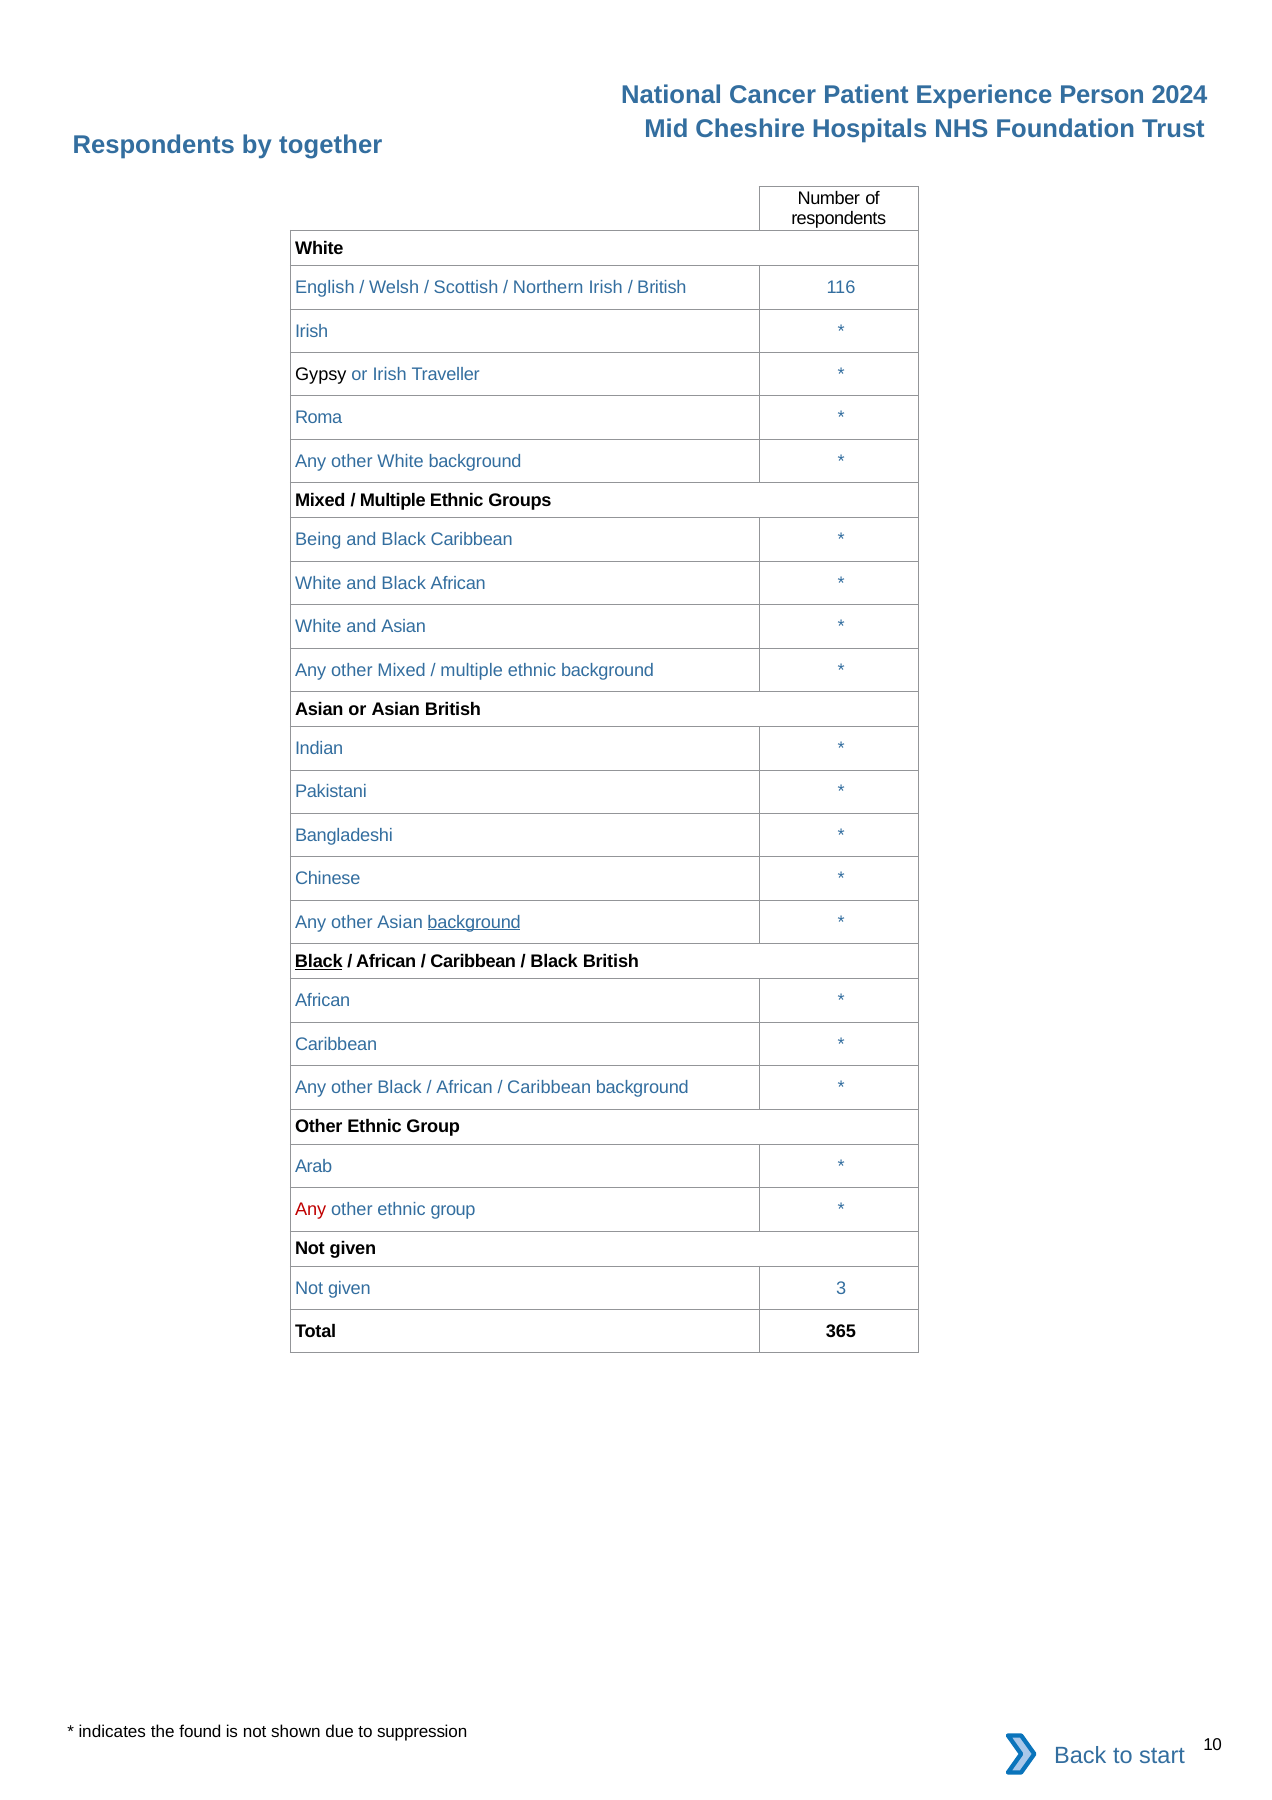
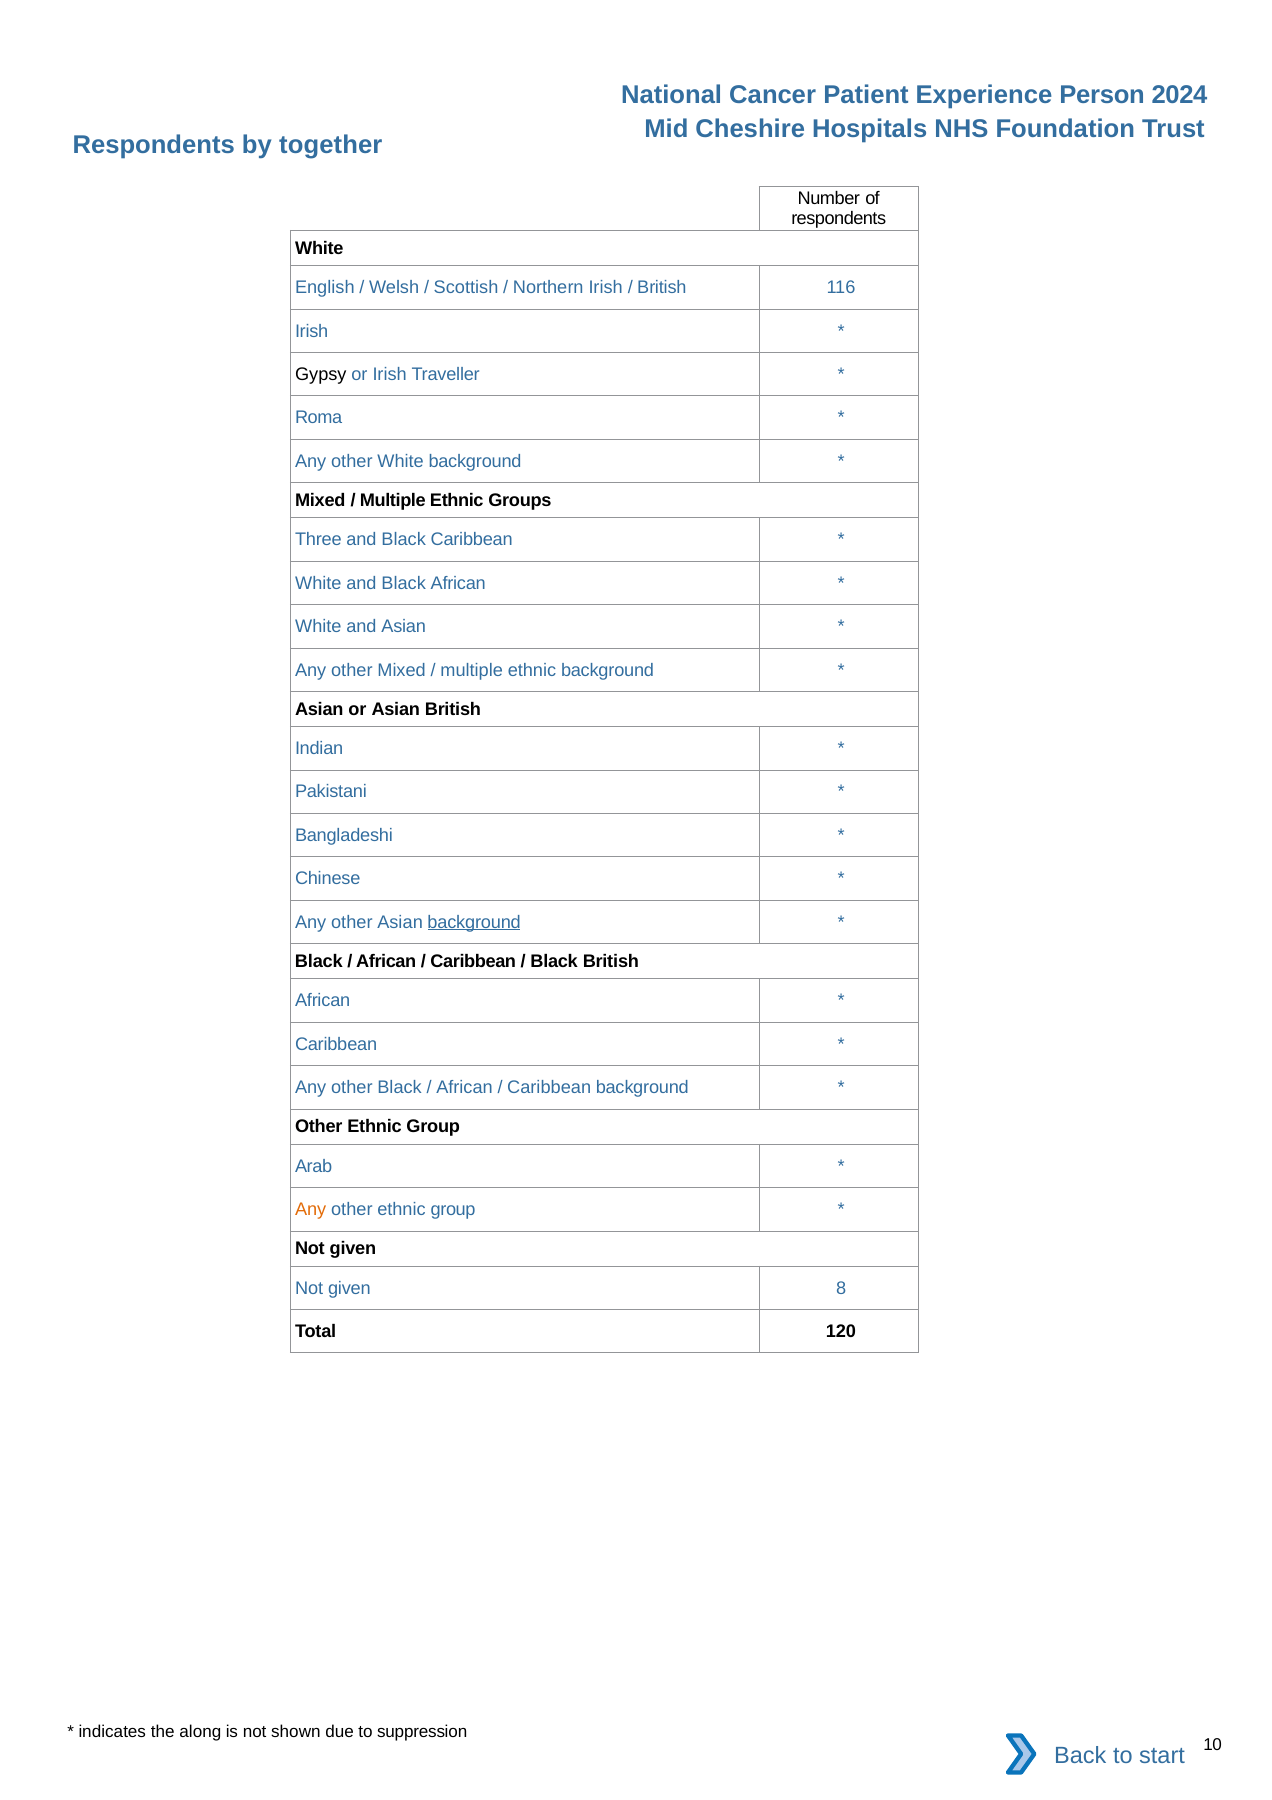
Being: Being -> Three (318, 540)
Black underline: present -> none (319, 961)
Any colour: red -> orange (311, 1210)
3: 3 -> 8 (841, 1288)
365: 365 -> 120 (841, 1332)
found: found -> along (200, 1732)
